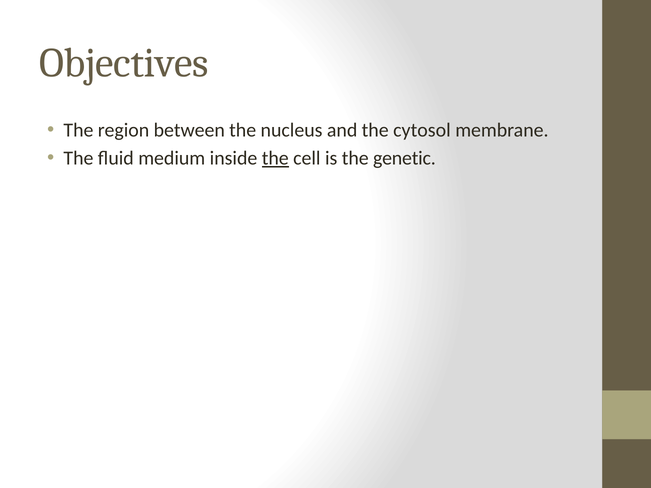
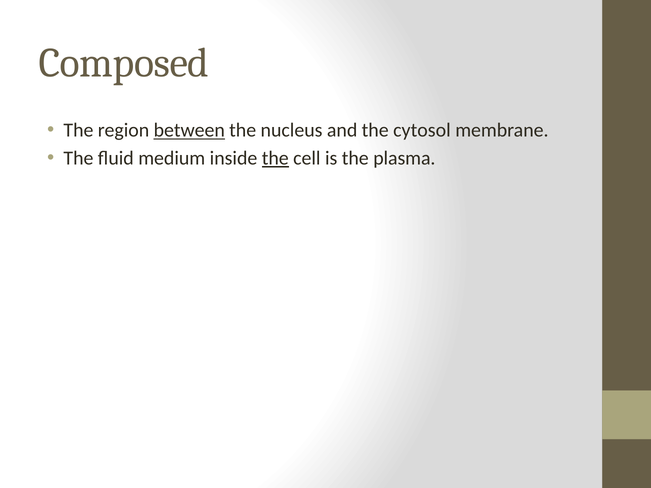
Objectives: Objectives -> Composed (124, 63)
between underline: none -> present (189, 131)
genetic: genetic -> plasma (404, 158)
